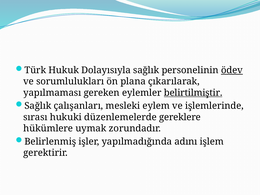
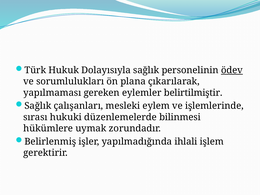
belirtilmiştir underline: present -> none (193, 93)
gereklere: gereklere -> bilinmesi (180, 117)
adını: adını -> ihlali (186, 142)
